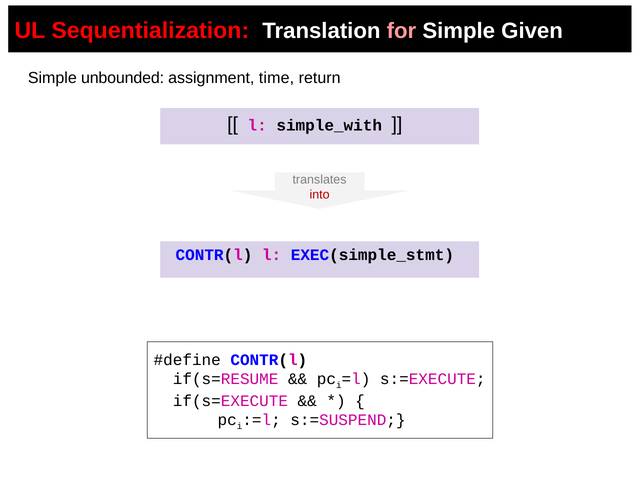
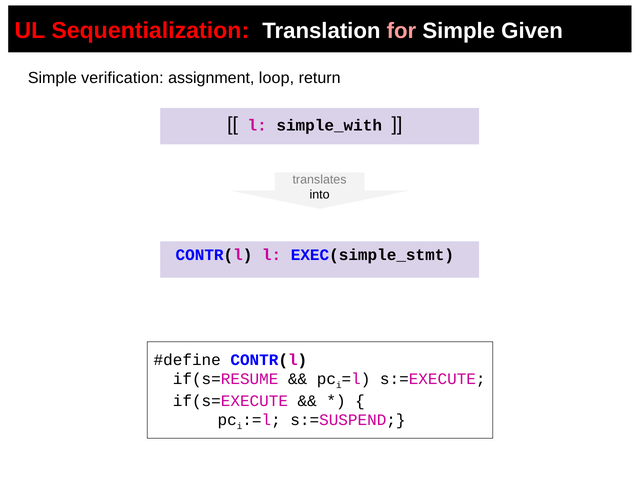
unbounded: unbounded -> verification (122, 78)
time: time -> loop (277, 78)
into colour: red -> black (320, 194)
